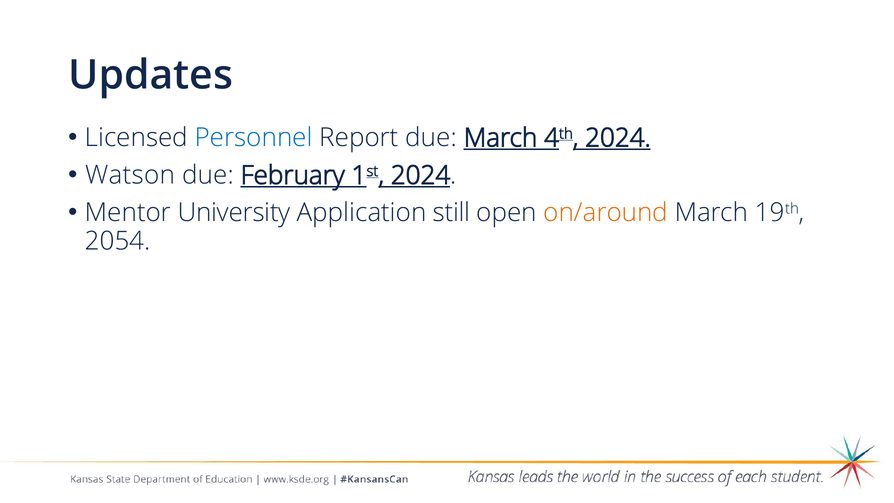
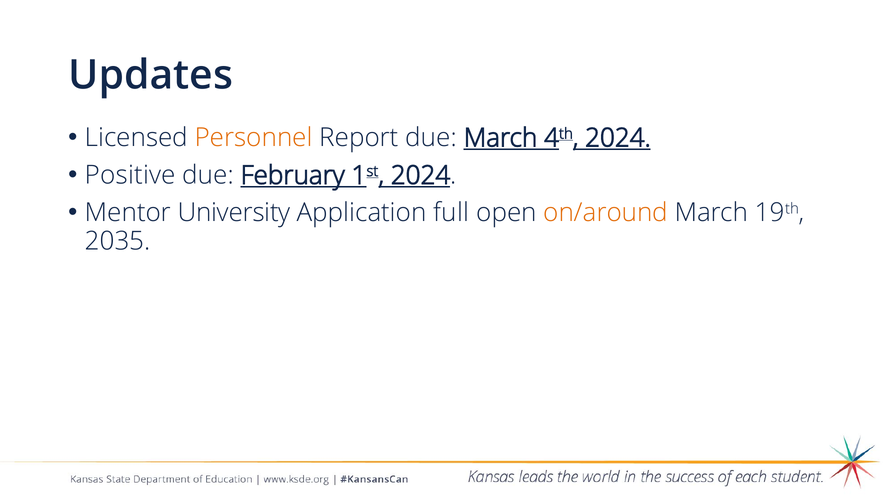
Personnel colour: blue -> orange (254, 138)
Watson: Watson -> Positive (130, 175)
still: still -> full (451, 213)
2054: 2054 -> 2035 (118, 241)
